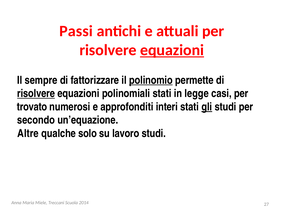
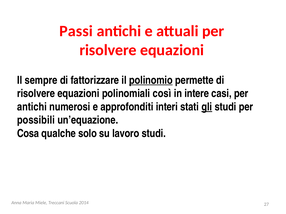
equazioni underline: present -> none (172, 50)
risolvere underline: present -> none (36, 94)
polinomiali stati: stati -> così (162, 94)
legge: legge -> intere (197, 94)
trovato: trovato -> antichi (32, 107)
secondo: secondo -> possibili (36, 120)
Altre: Altre -> Cosa (28, 134)
